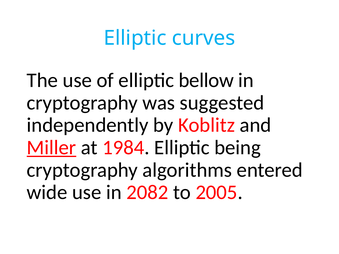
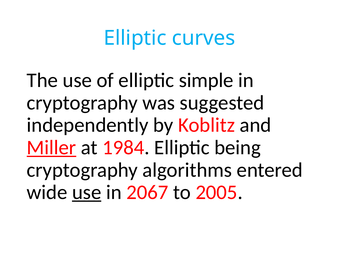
bellow: bellow -> simple (206, 80)
use underline: none -> present (87, 193)
2082: 2082 -> 2067 (147, 193)
